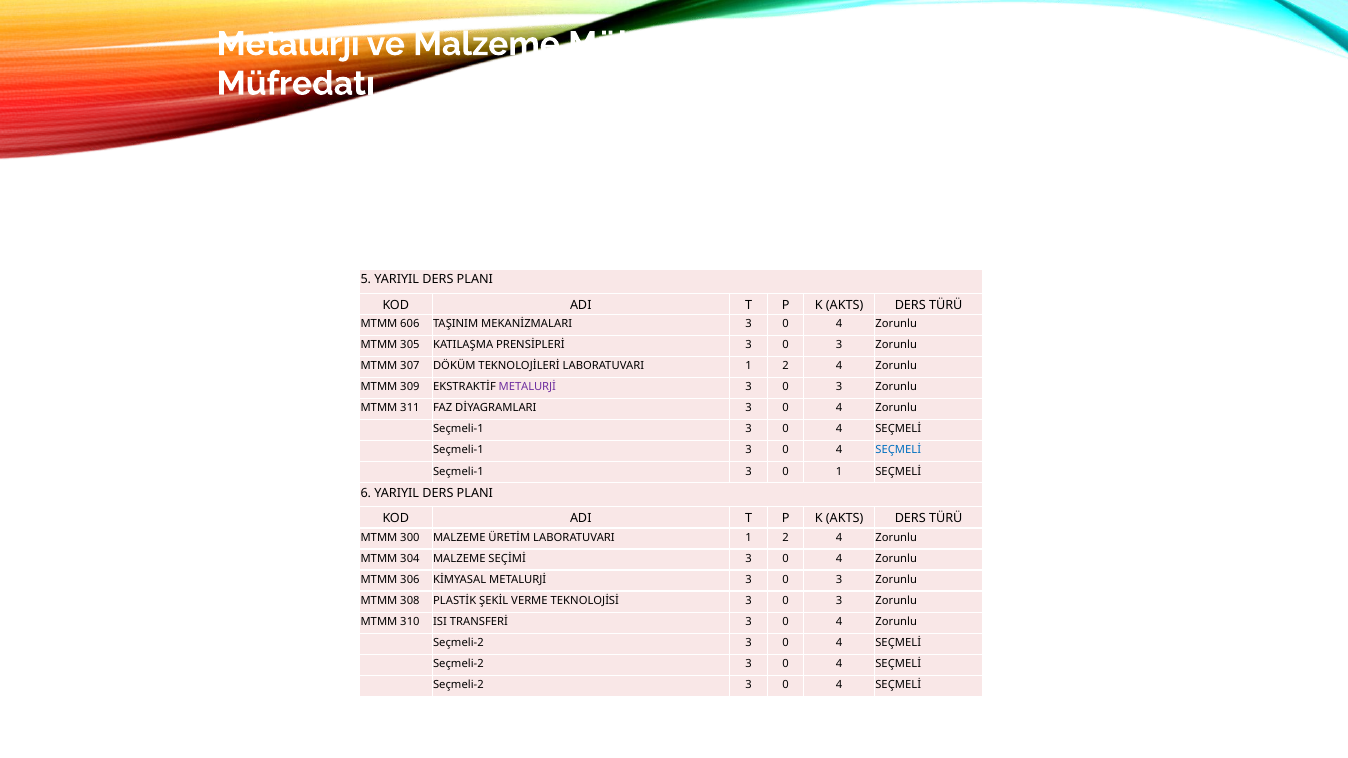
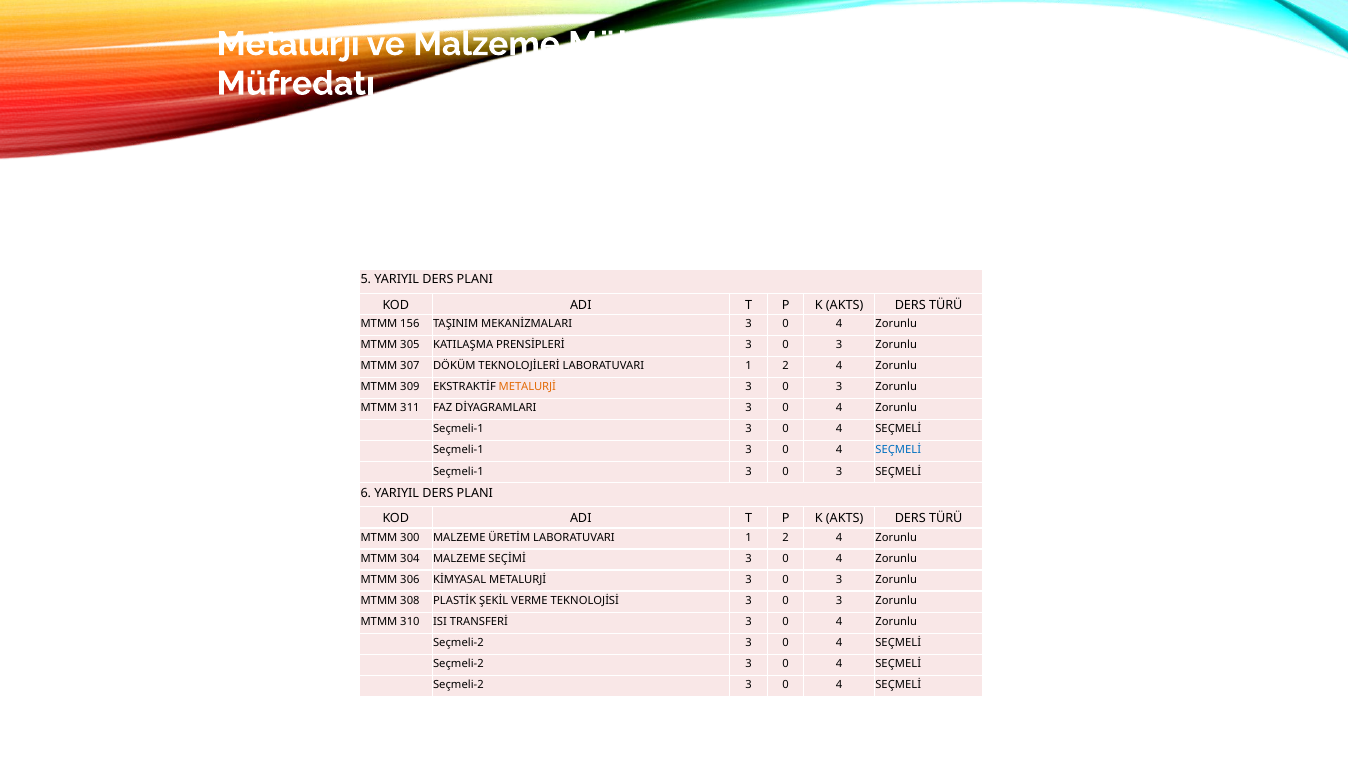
606: 606 -> 156 (410, 324)
METALURJİ colour: purple -> orange (527, 387)
Seçmeli-1 3 0 1: 1 -> 3 (839, 471)
